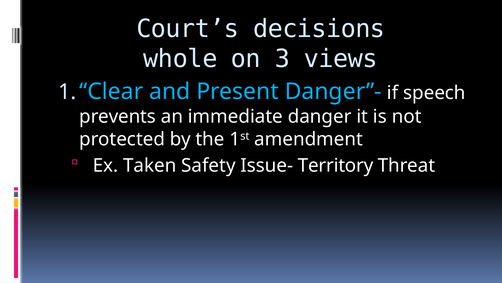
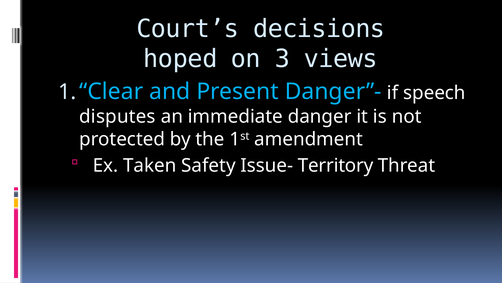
whole: whole -> hoped (180, 59)
prevents: prevents -> disputes (117, 116)
